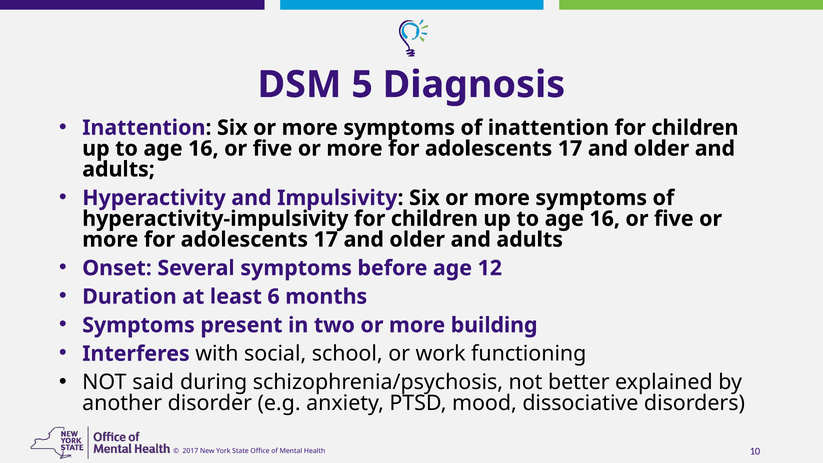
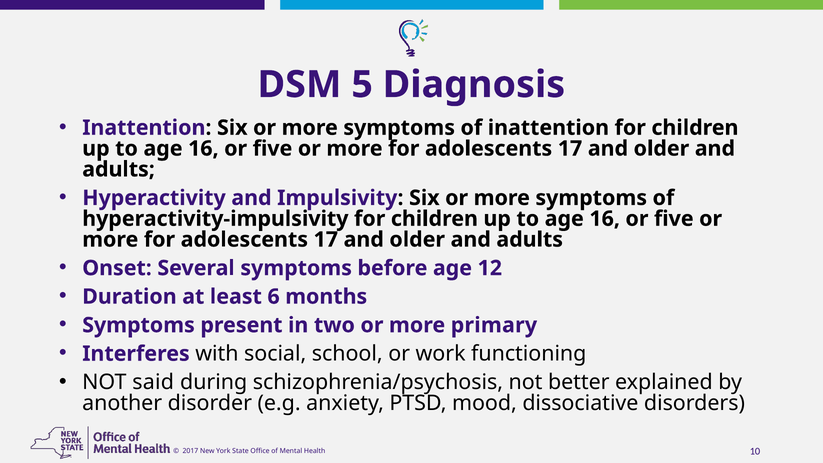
building: building -> primary (494, 325)
